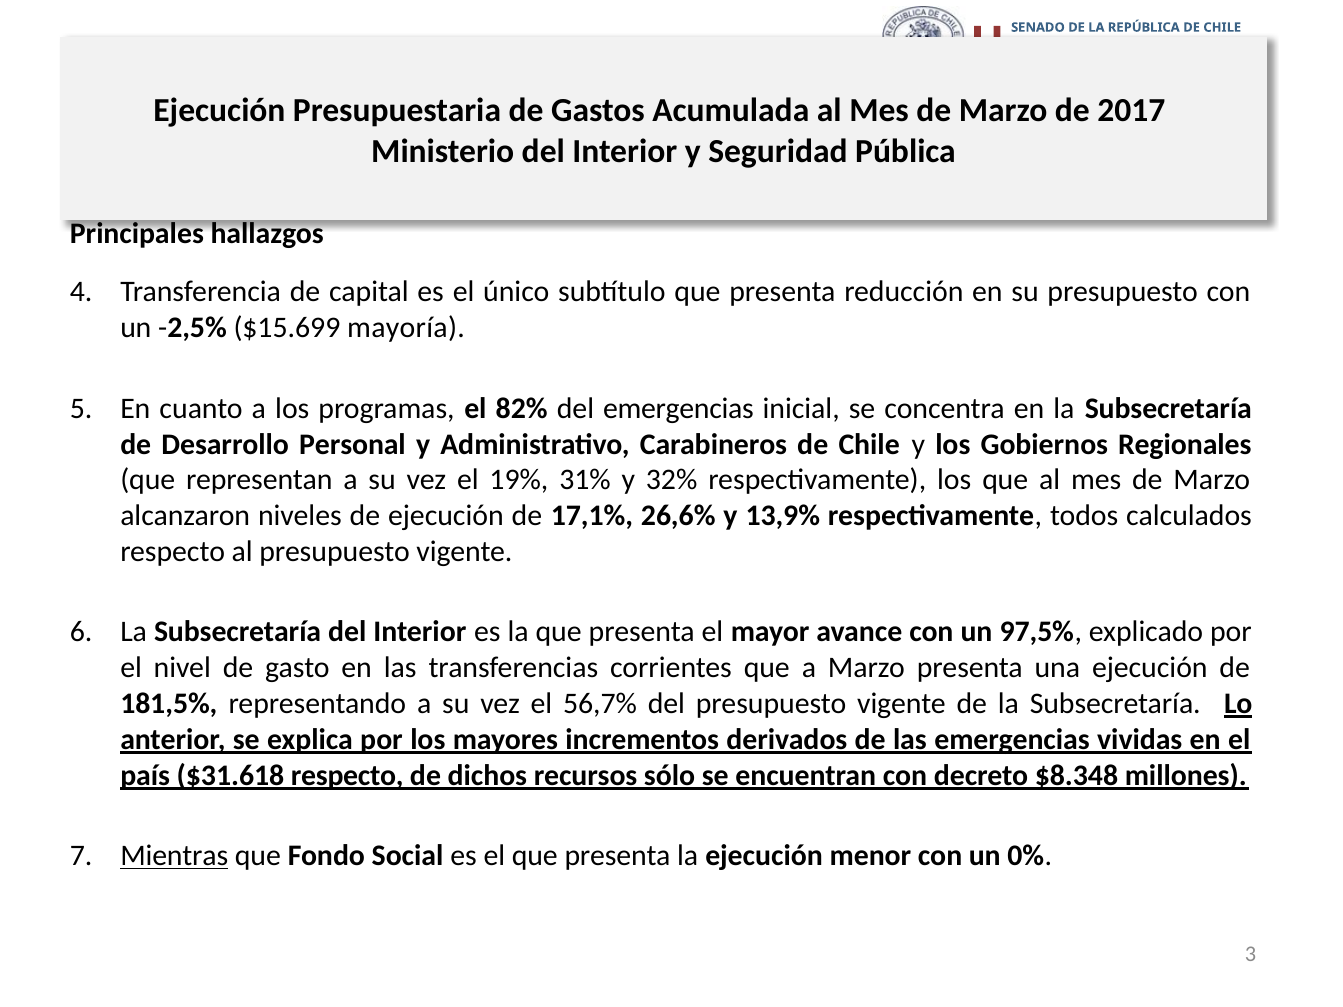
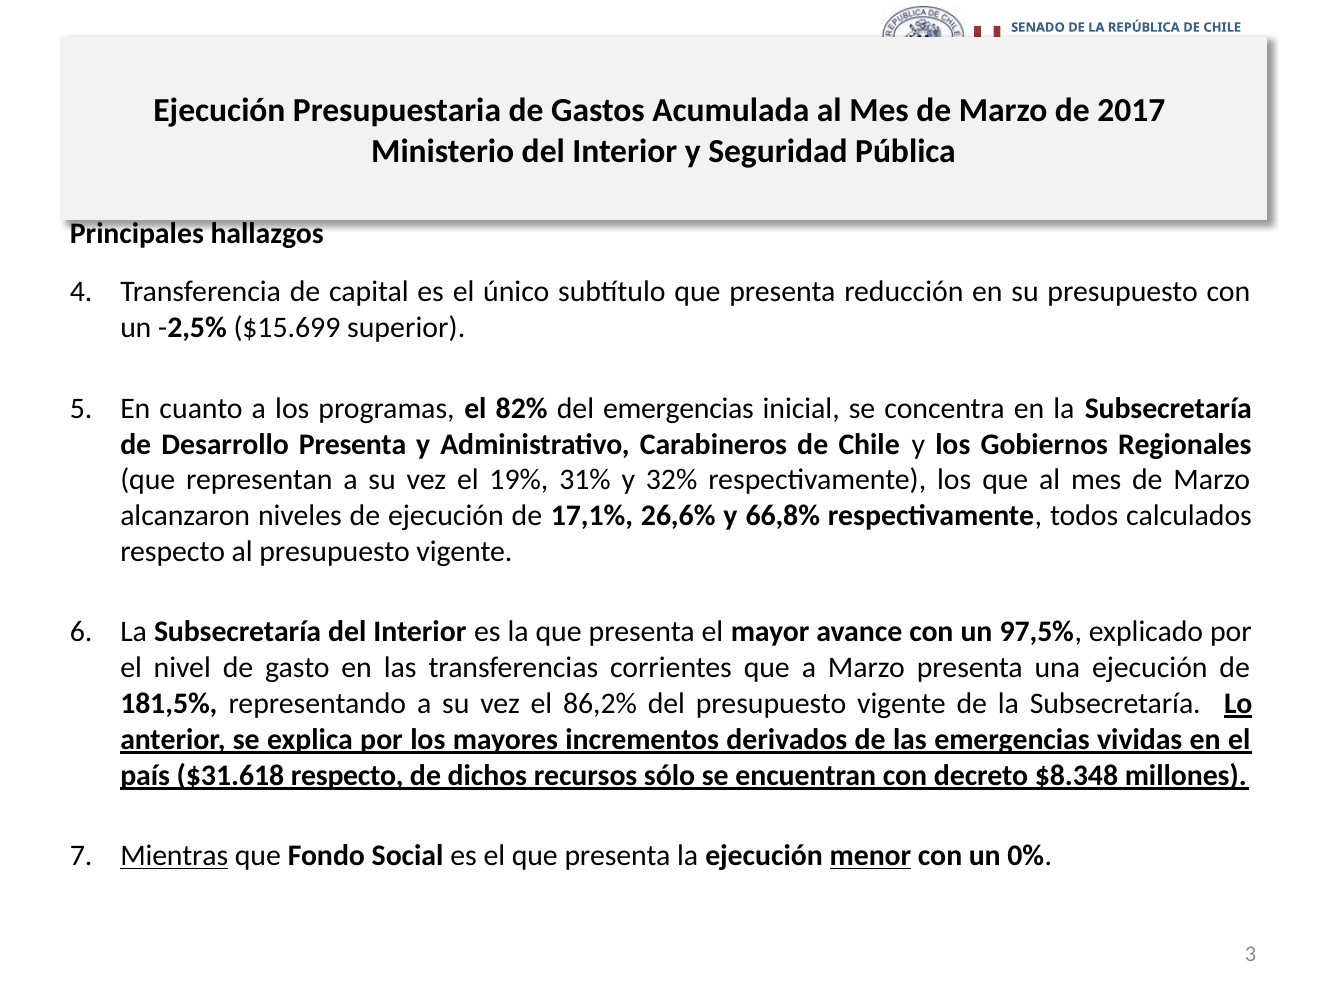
mayoría: mayoría -> superior (406, 328)
Desarrollo Personal: Personal -> Presenta (353, 444)
13,9%: 13,9% -> 66,8% (783, 516)
56,7%: 56,7% -> 86,2% (600, 704)
menor underline: none -> present (870, 856)
